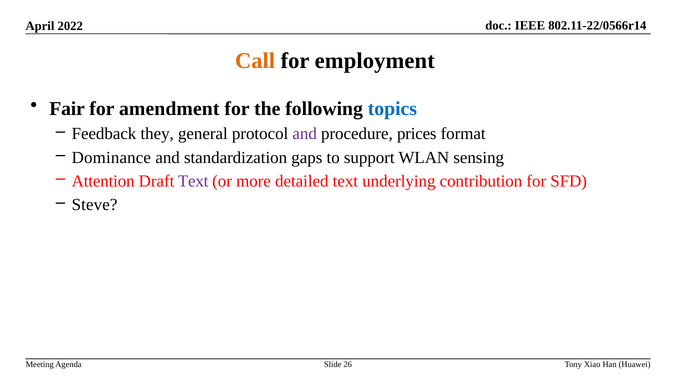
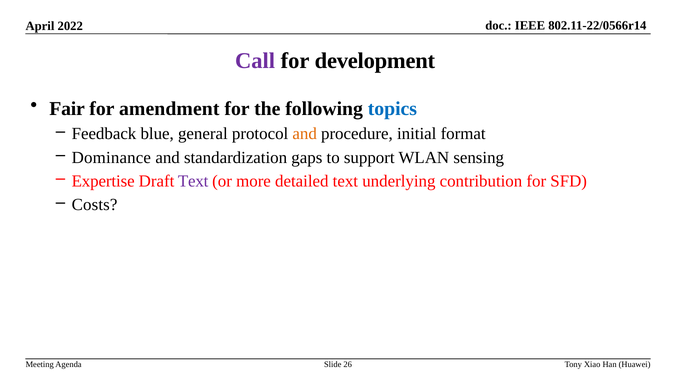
Call colour: orange -> purple (255, 61)
employment: employment -> development (375, 61)
they: they -> blue (157, 134)
and colour: purple -> orange (305, 134)
prices: prices -> initial (417, 134)
Attention: Attention -> Expertise (103, 181)
Steve: Steve -> Costs (95, 205)
